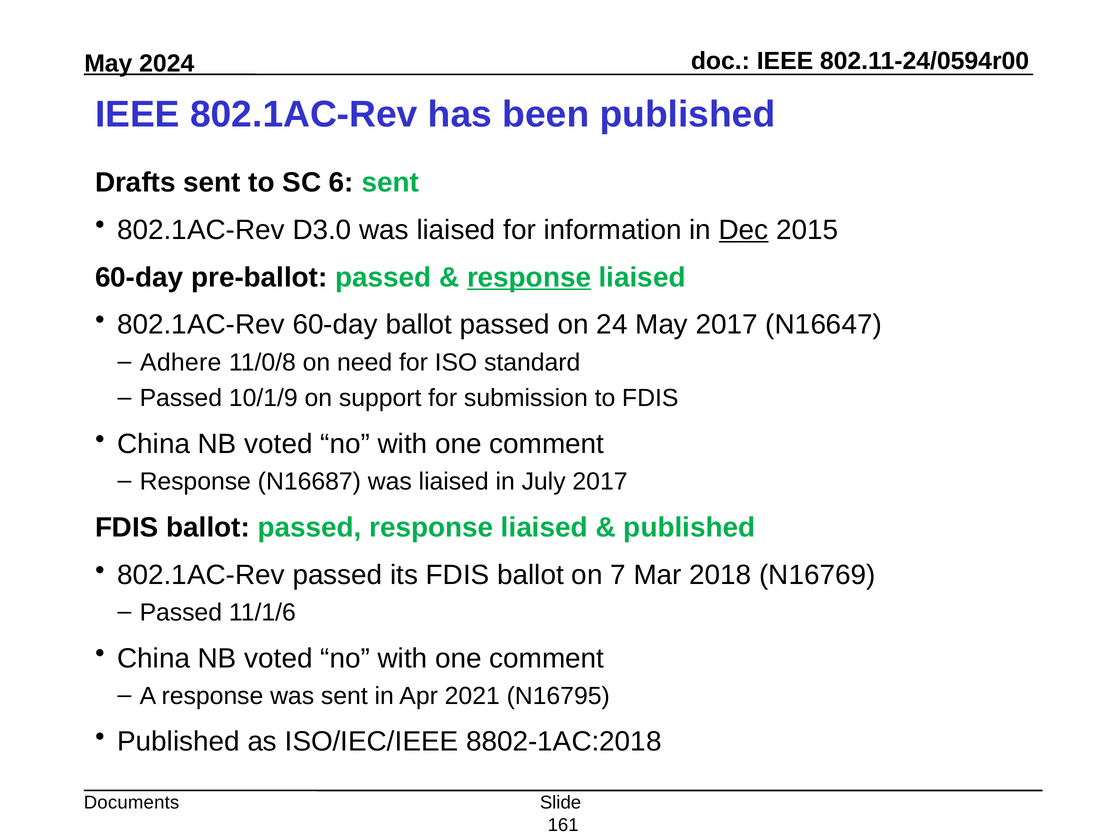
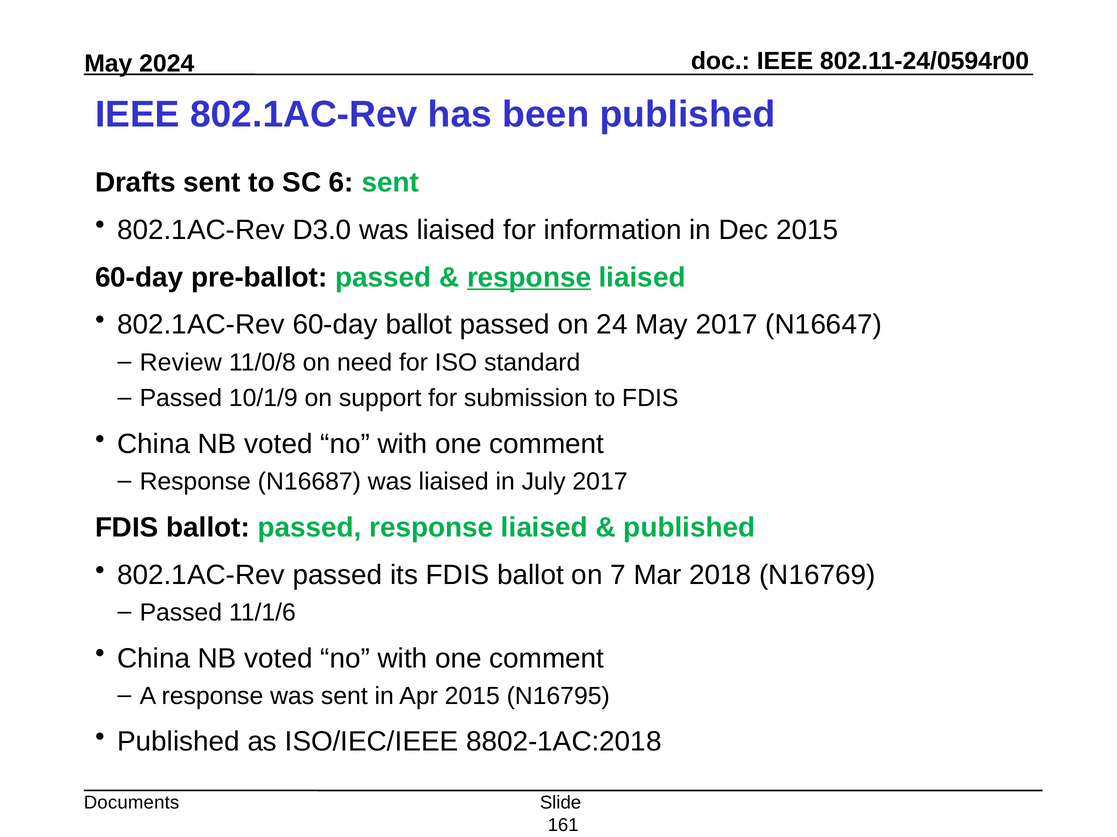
Dec underline: present -> none (744, 230)
Adhere: Adhere -> Review (181, 363)
Apr 2021: 2021 -> 2015 (472, 697)
